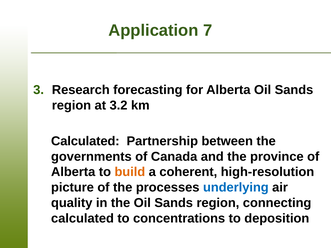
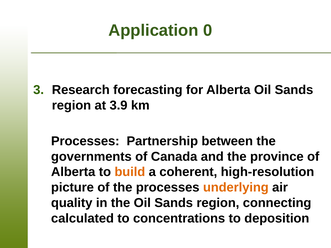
7: 7 -> 0 (208, 30)
3.2: 3.2 -> 3.9 (119, 106)
Calculated: Calculated -> Processes (85, 141)
underlying colour: blue -> orange (236, 188)
